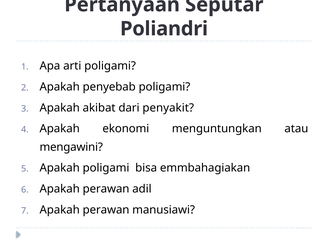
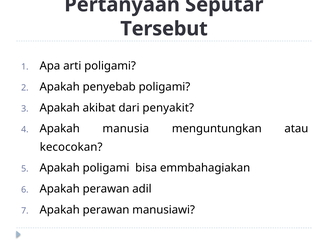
Poliandri: Poliandri -> Tersebut (164, 29)
ekonomi: ekonomi -> manusia (126, 129)
mengawini: mengawini -> kecocokan (71, 147)
